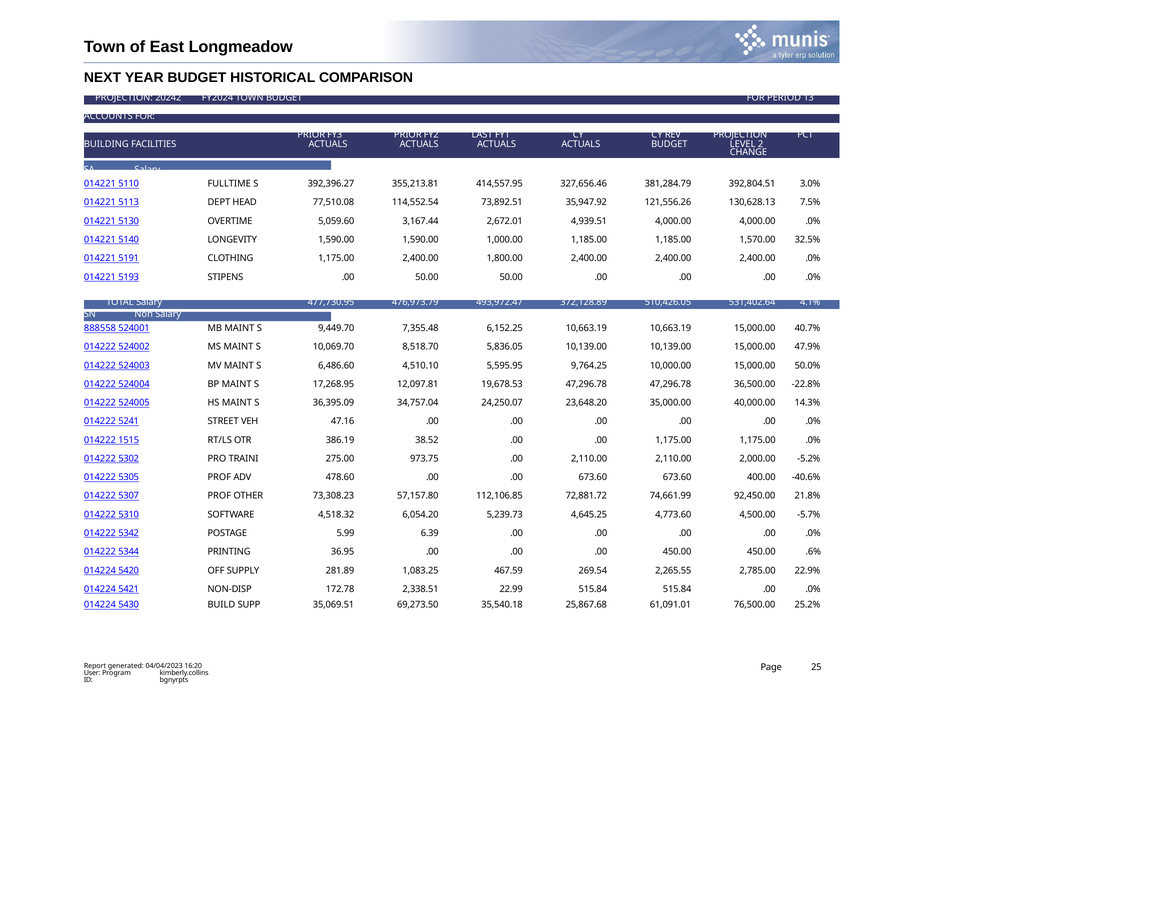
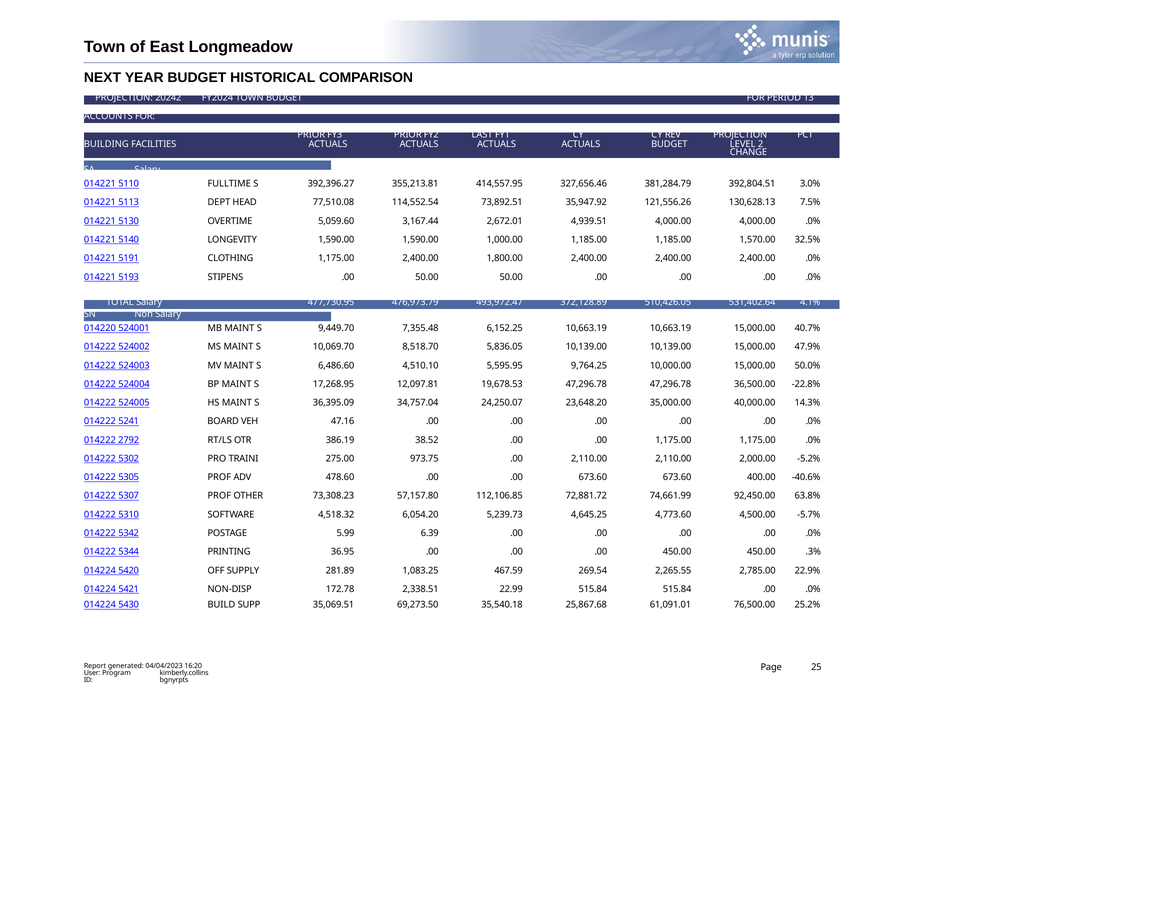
888558: 888558 -> 014220 (100, 328)
STREET: STREET -> BOARD (223, 421)
1515: 1515 -> 2792 (129, 440)
21.8%: 21.8% -> 63.8% (807, 496)
.6%: .6% -> .3% (813, 552)
